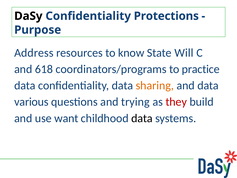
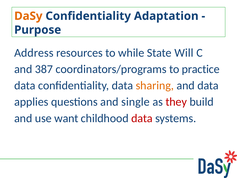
DaSy colour: black -> orange (28, 16)
Protections: Protections -> Adaptation (166, 16)
know: know -> while (131, 53)
618: 618 -> 387 (44, 69)
various: various -> applies (31, 102)
trying: trying -> single (135, 102)
data colour: black -> red (142, 118)
